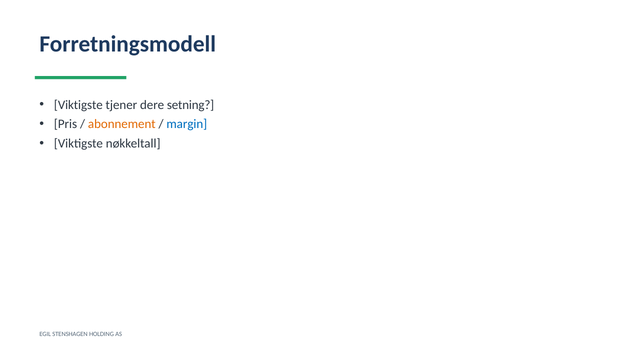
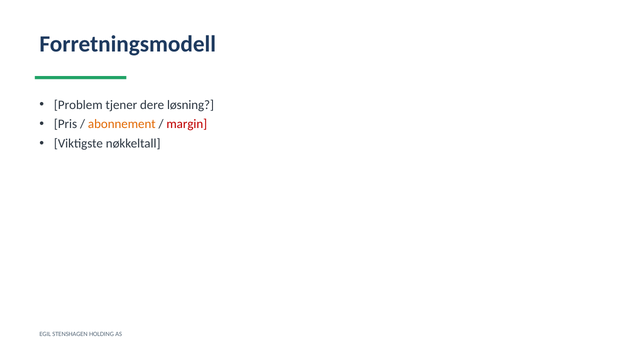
Viktigste: Viktigste -> Problem (78, 105)
setning: setning -> løsning (191, 105)
margin colour: blue -> red (187, 124)
